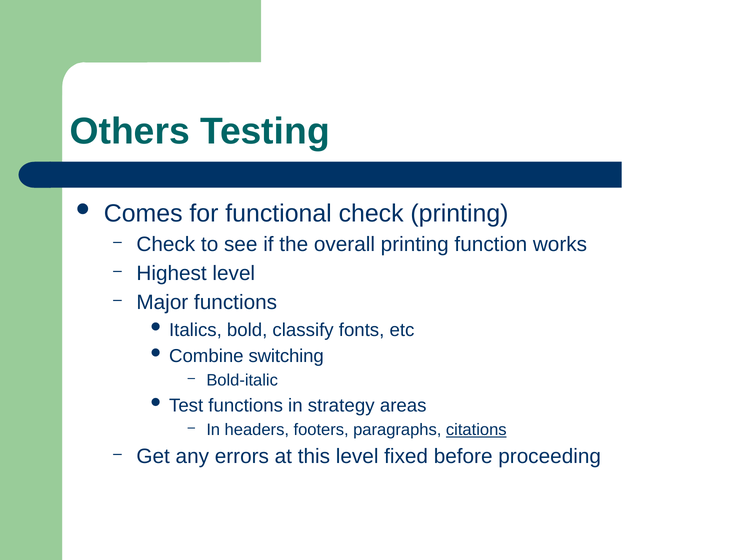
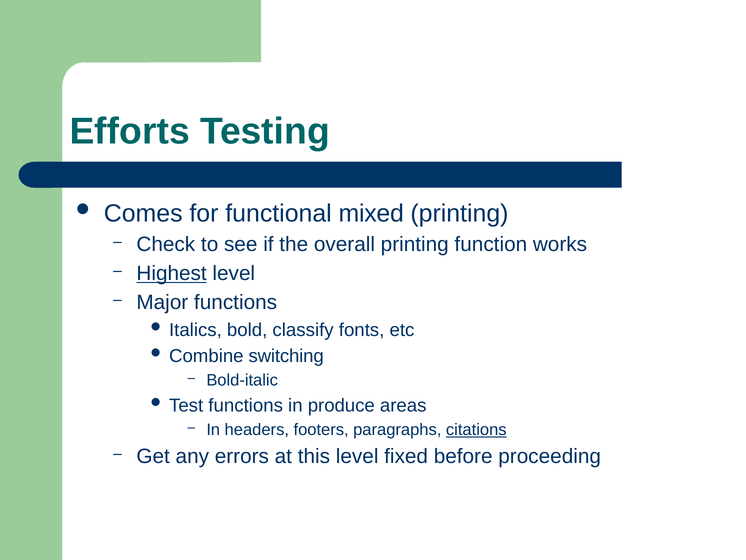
Others: Others -> Efforts (130, 131)
functional check: check -> mixed (371, 213)
Highest underline: none -> present (172, 273)
strategy: strategy -> produce (341, 405)
